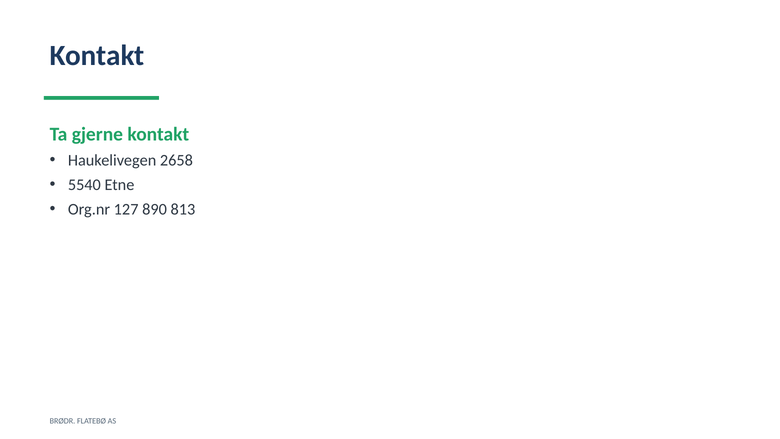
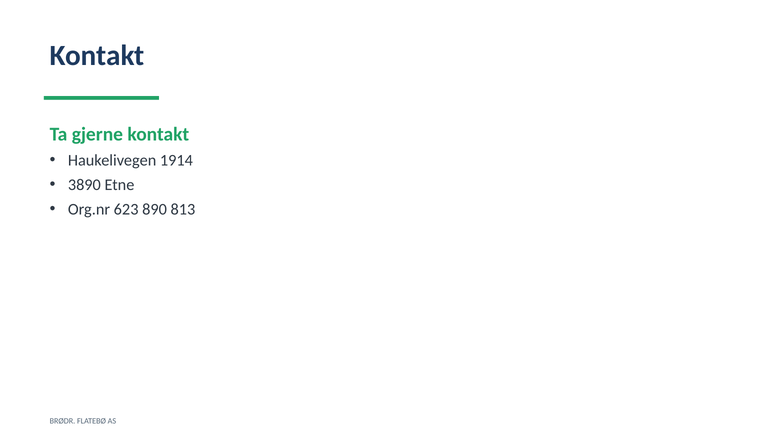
2658: 2658 -> 1914 (176, 160)
5540: 5540 -> 3890 (84, 185)
127: 127 -> 623 (126, 209)
